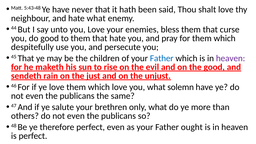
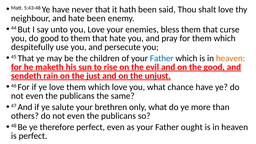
hate what: what -> been (96, 18)
heaven colour: purple -> orange (231, 58)
solemn: solemn -> chance (181, 87)
